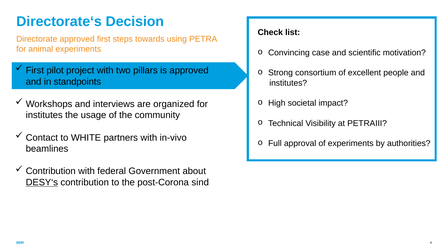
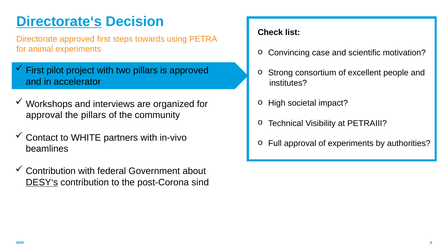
Directorate‘s underline: none -> present (59, 22)
standpoints: standpoints -> accelerator (77, 82)
institutes: institutes -> approval (44, 115)
the usage: usage -> pillars (93, 115)
